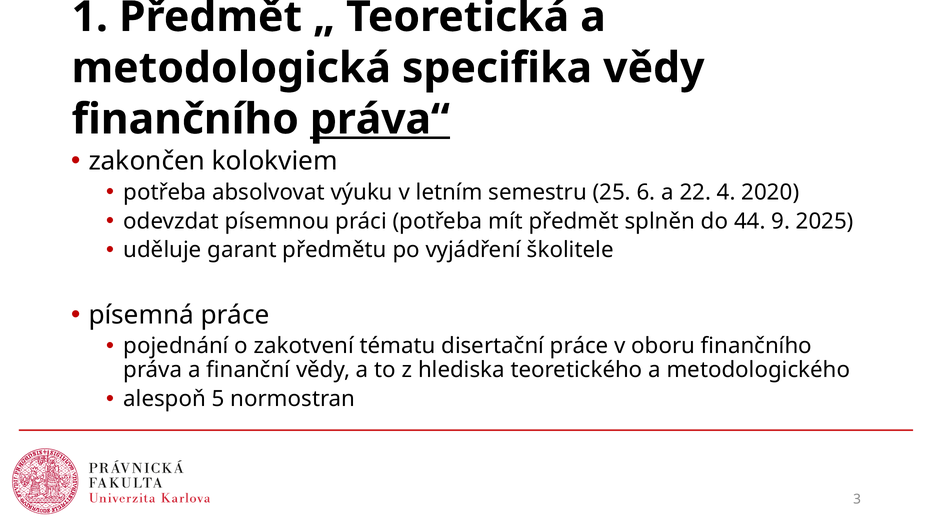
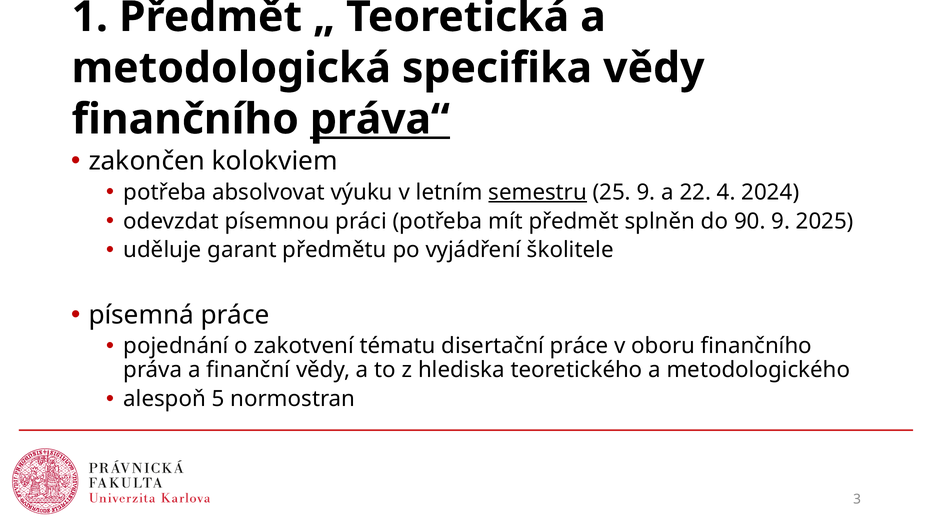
semestru underline: none -> present (538, 192)
25 6: 6 -> 9 (646, 192)
2020: 2020 -> 2024 (770, 192)
44: 44 -> 90 (750, 221)
